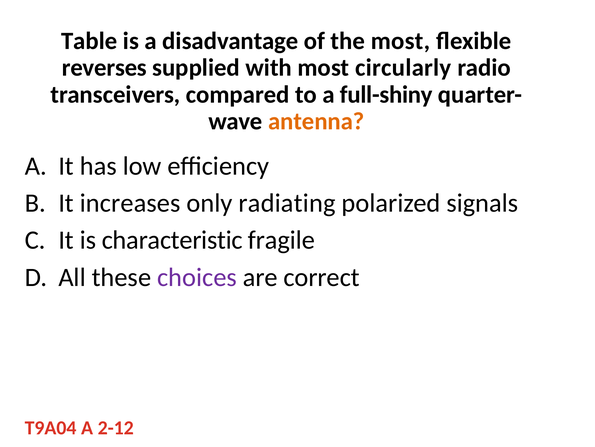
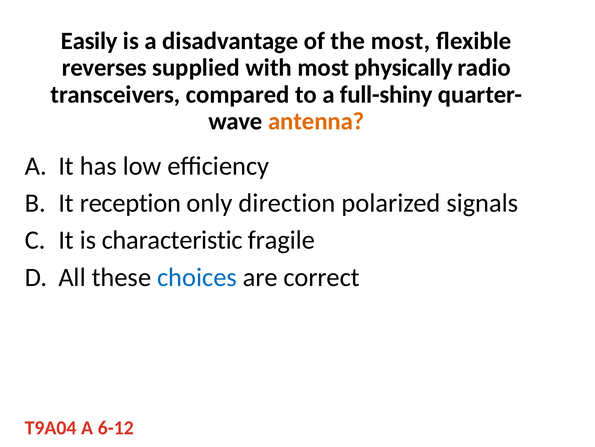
Table: Table -> Easily (89, 41)
circularly: circularly -> physically (404, 68)
increases: increases -> reception (130, 203)
radiating: radiating -> direction (287, 203)
choices colour: purple -> blue (197, 277)
2-12: 2-12 -> 6-12 (116, 427)
